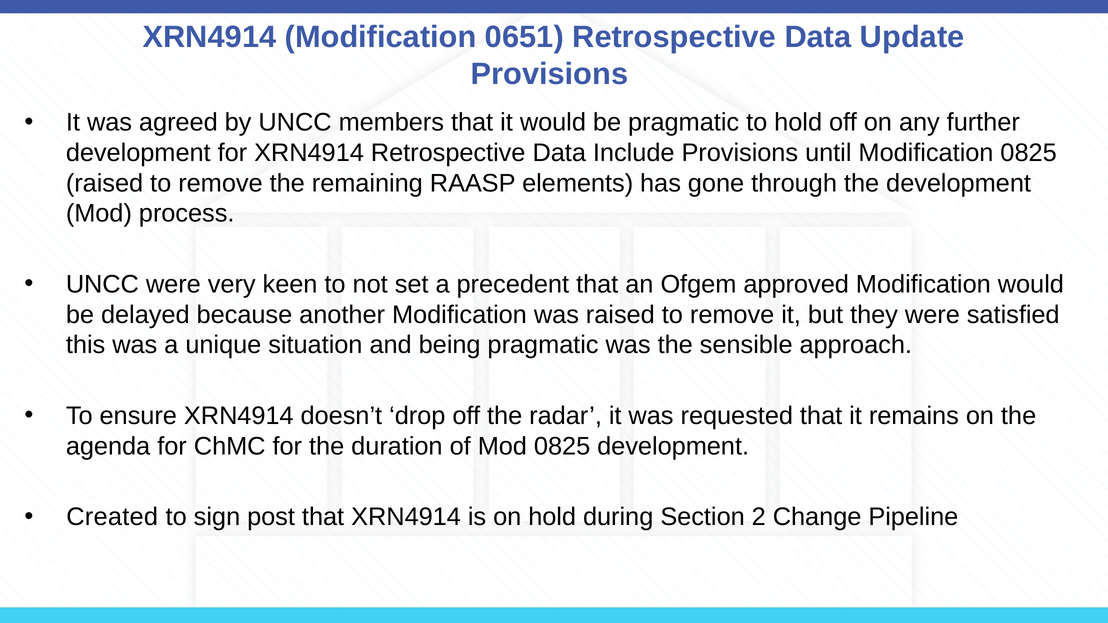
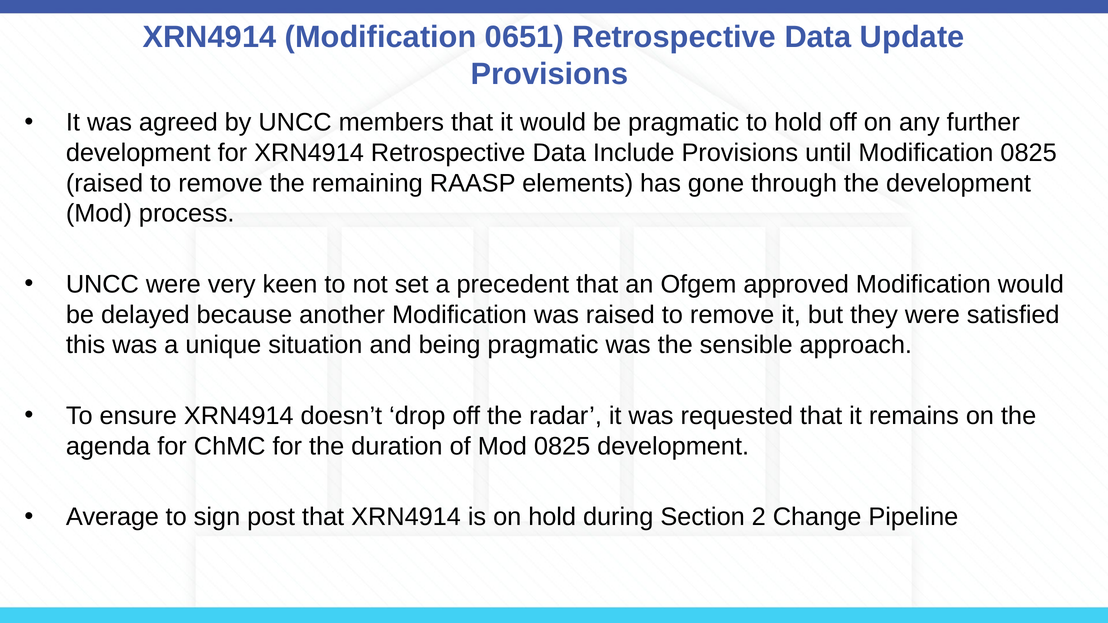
Created: Created -> Average (112, 517)
